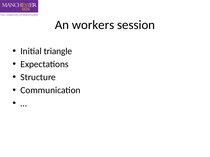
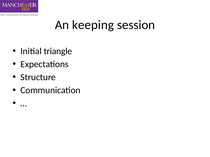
workers: workers -> keeping (93, 25)
